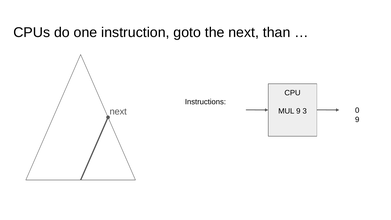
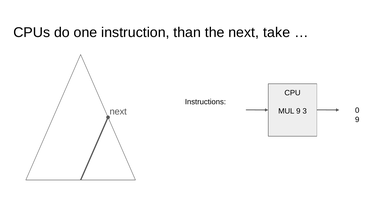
goto: goto -> than (187, 32)
than: than -> take (277, 32)
